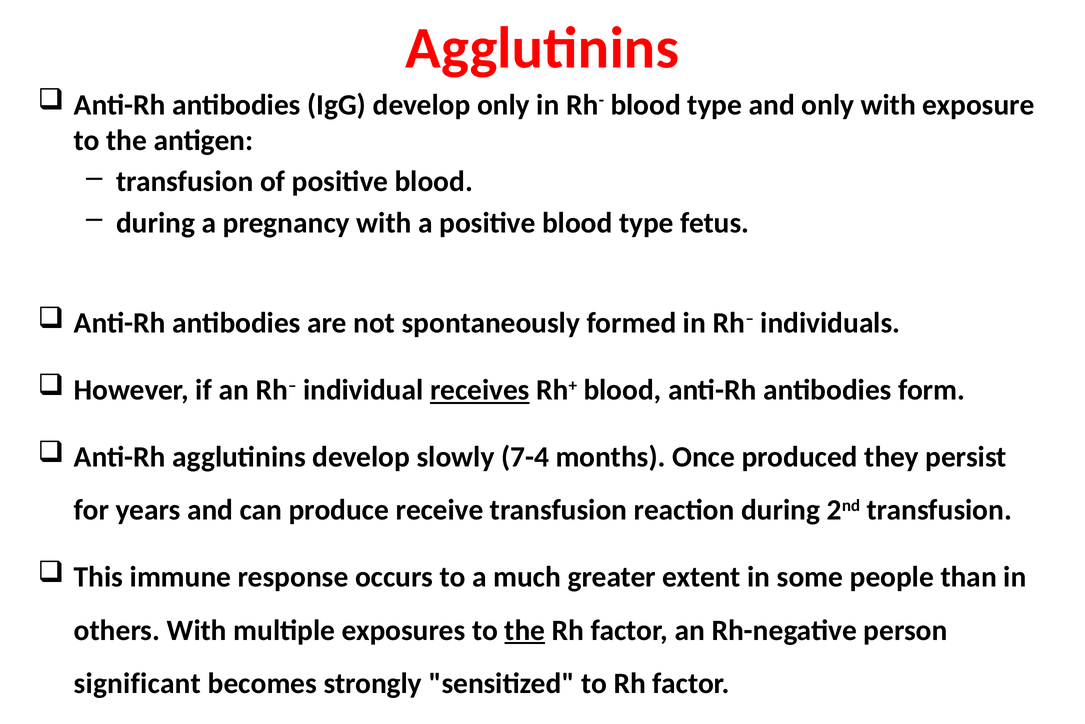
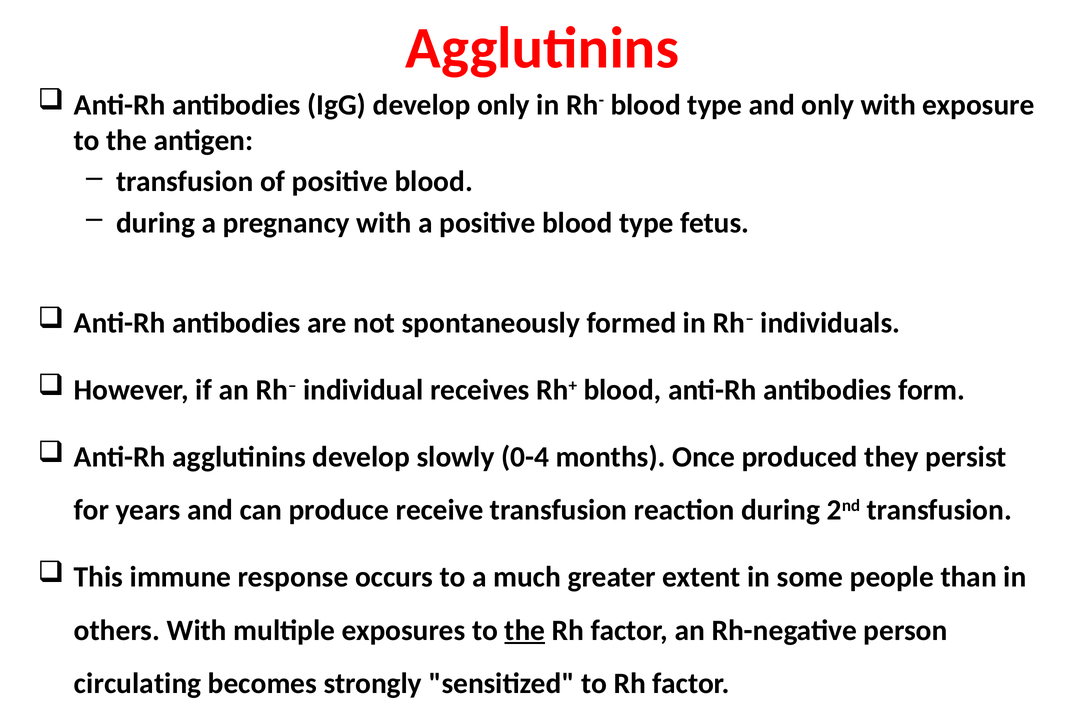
receives underline: present -> none (480, 390)
7-4: 7-4 -> 0-4 (525, 457)
significant: significant -> circulating (138, 683)
